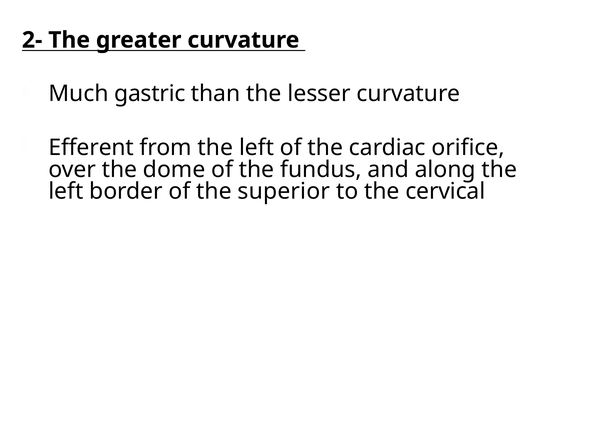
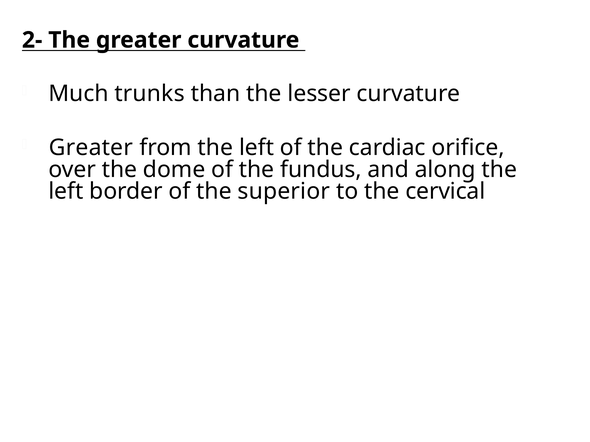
gastric: gastric -> trunks (150, 94)
Efferent: Efferent -> Greater (91, 148)
